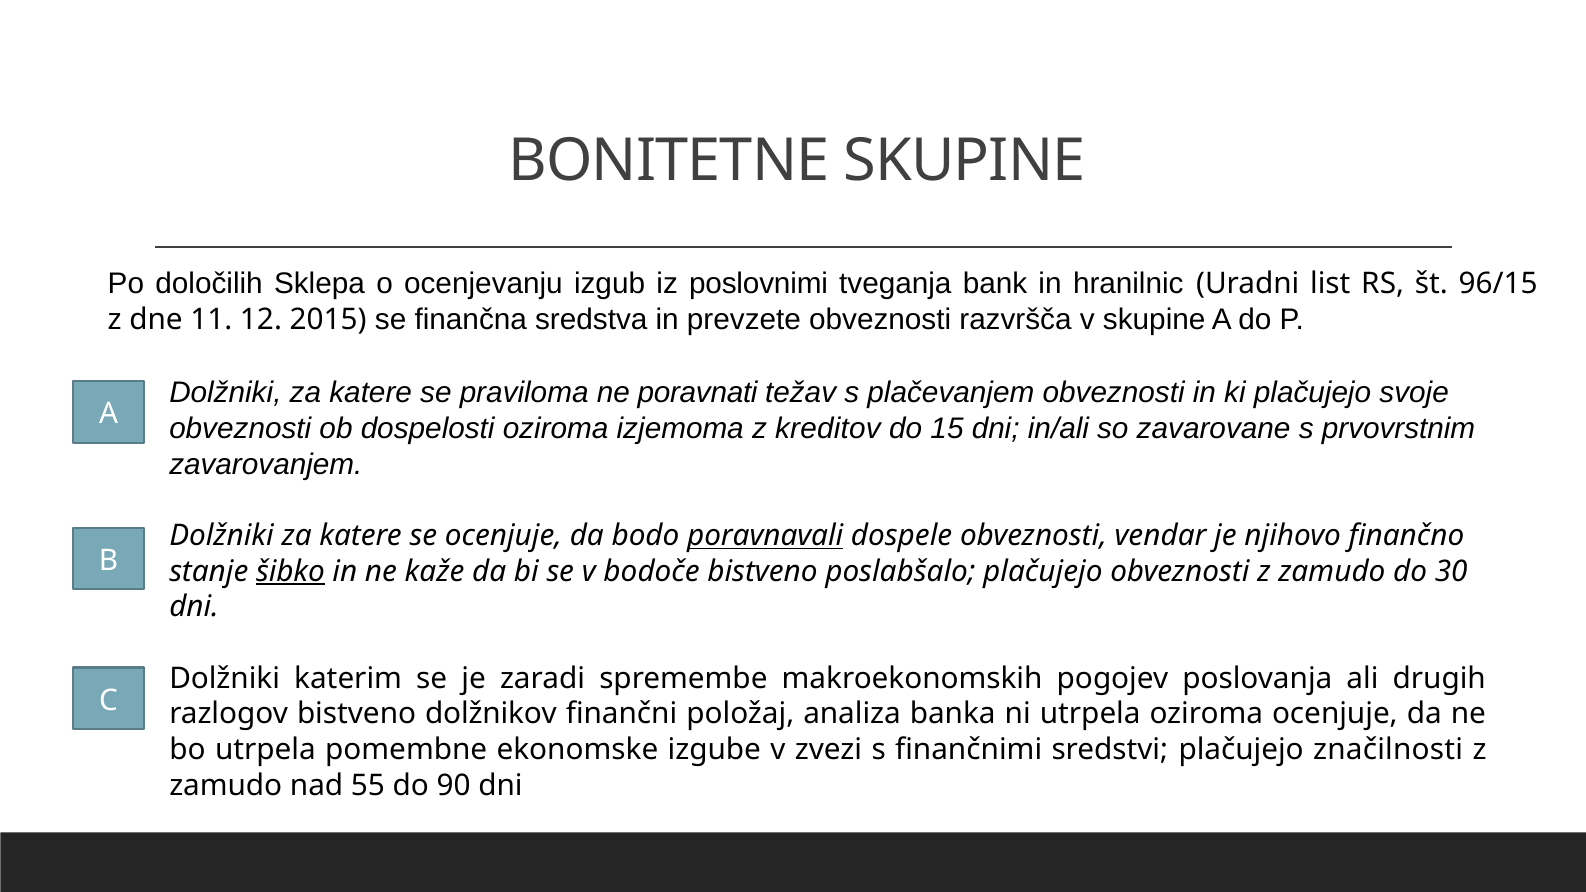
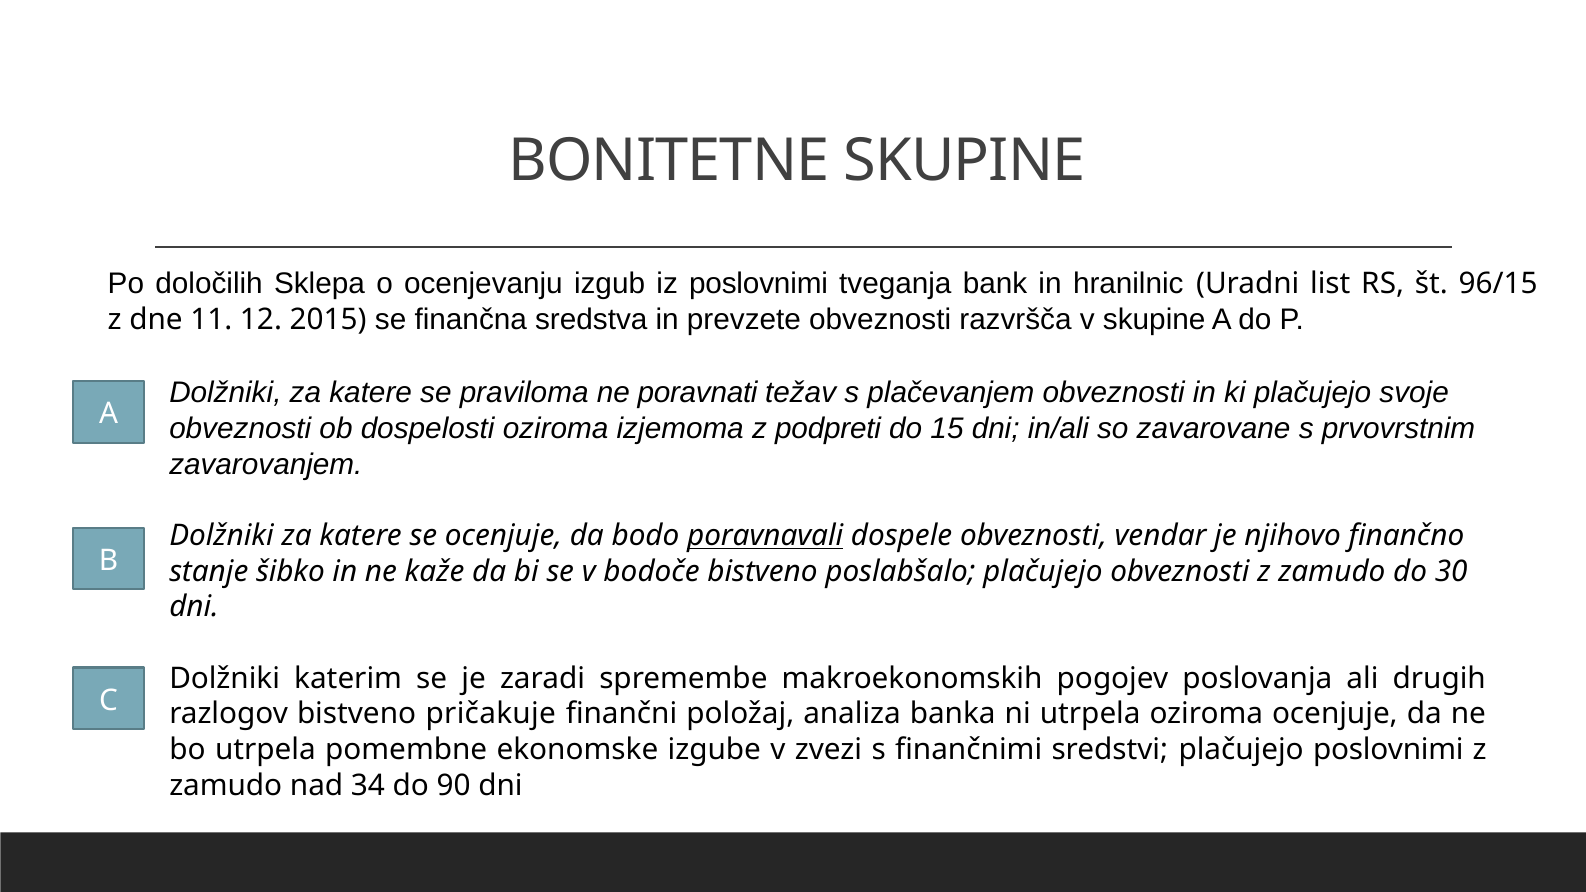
kreditov: kreditov -> podpreti (828, 429)
šibko underline: present -> none (291, 571)
dolžnikov: dolžnikov -> pričakuje (491, 714)
plačujejo značilnosti: značilnosti -> poslovnimi (1388, 750)
55: 55 -> 34 (368, 786)
